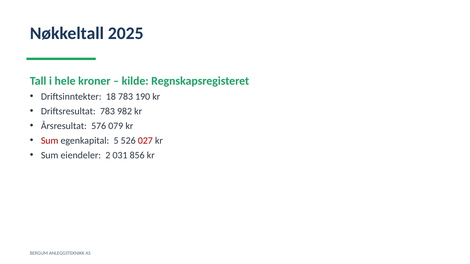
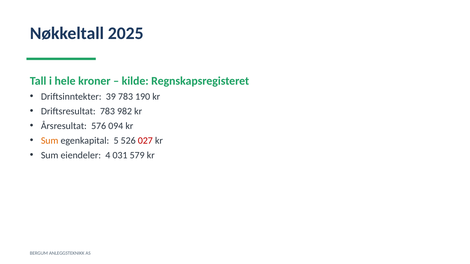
18: 18 -> 39 (111, 97)
079: 079 -> 094 (116, 126)
Sum colour: red -> orange (50, 141)
2: 2 -> 4 (108, 155)
856: 856 -> 579 (137, 155)
